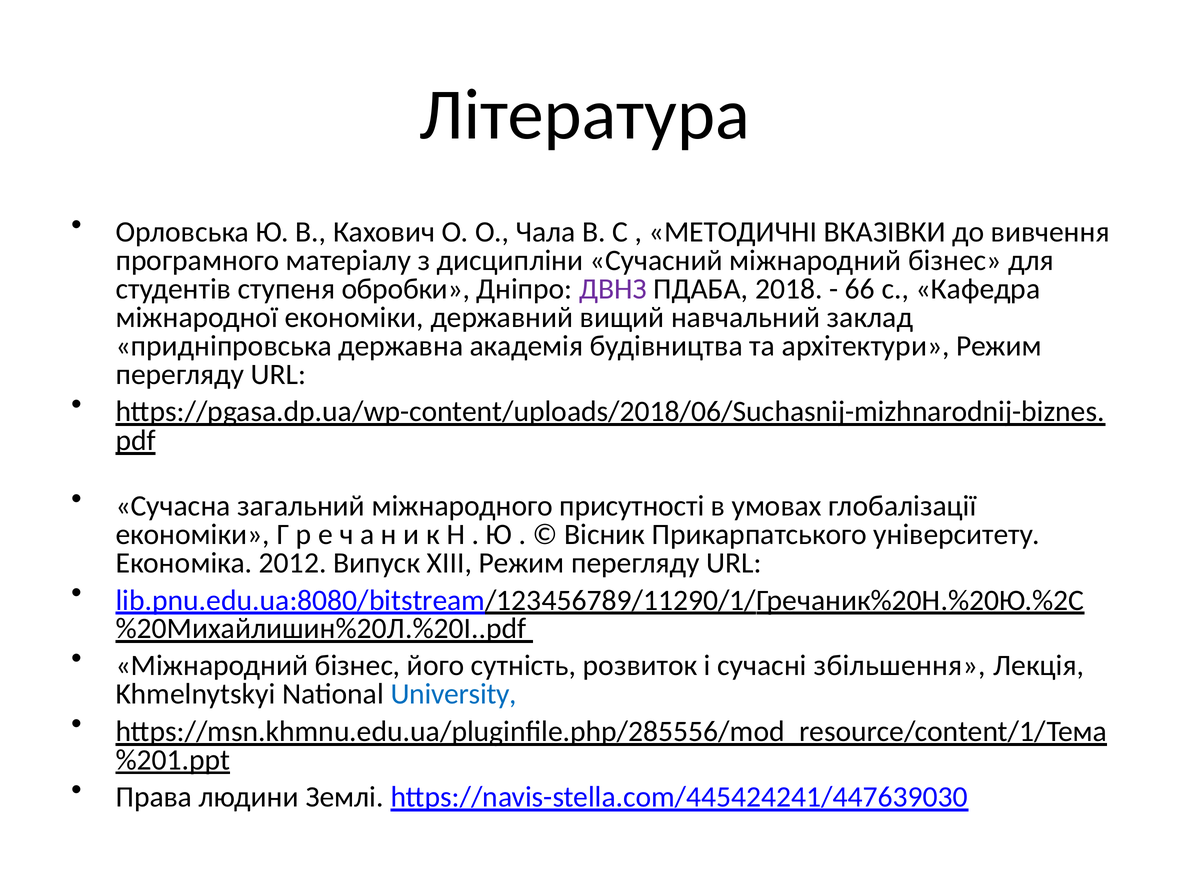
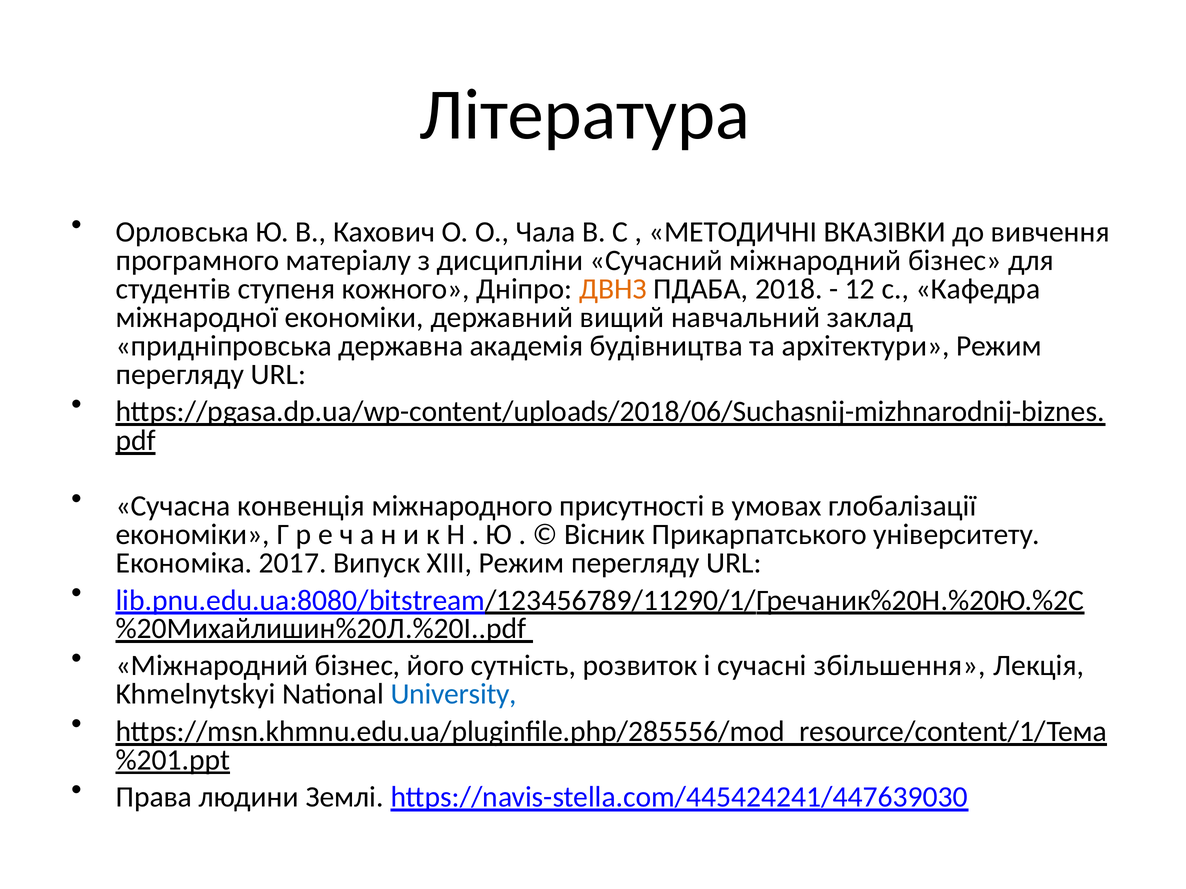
обробки: обробки -> кожного (406, 289)
ДВНЗ colour: purple -> orange (613, 289)
66: 66 -> 12 (860, 289)
загальний: загальний -> конвенція (301, 506)
2012: 2012 -> 2017 (293, 563)
